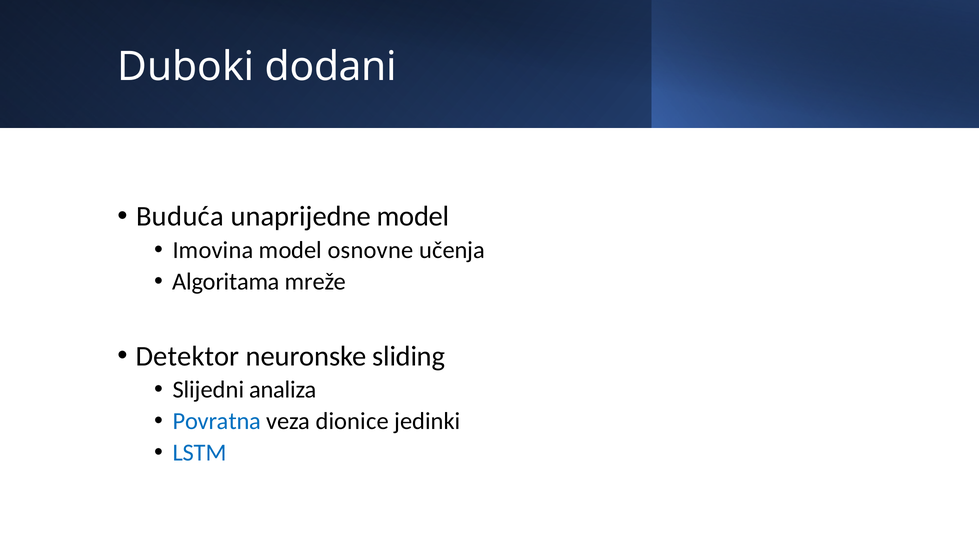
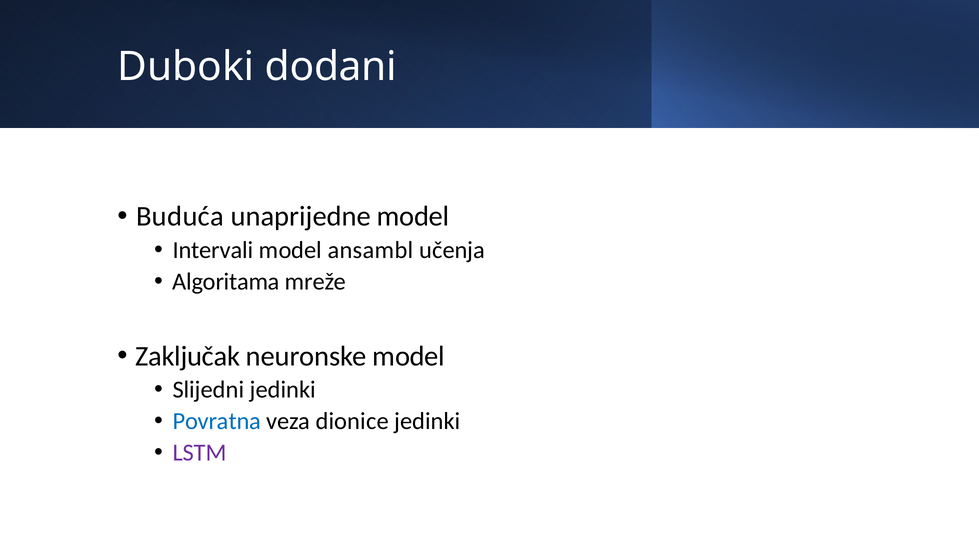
Imovina: Imovina -> Intervali (213, 250)
osnovne: osnovne -> ansambl (371, 250)
Detektor: Detektor -> Zaključak (188, 357)
neuronske sliding: sliding -> model (409, 357)
Slijedni analiza: analiza -> jedinki (283, 390)
LSTM colour: blue -> purple (200, 453)
